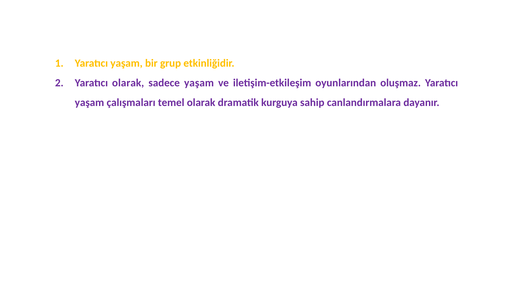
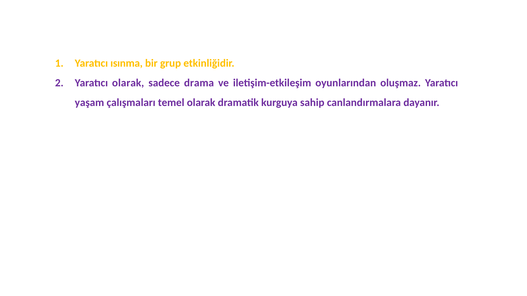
yaşam: yaşam -> ısınma (127, 63)
sadece yaşam: yaşam -> drama (199, 83)
